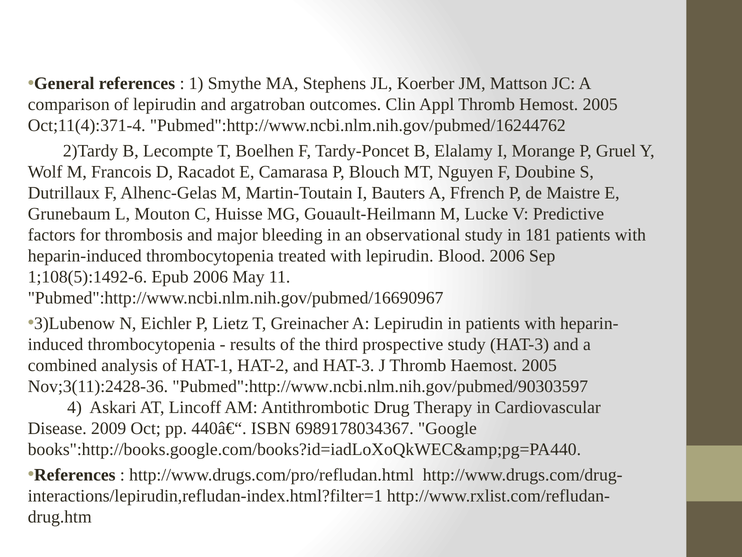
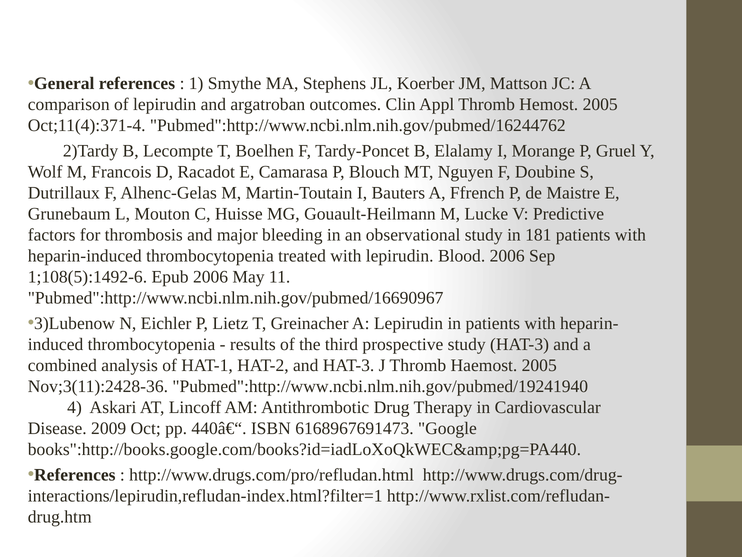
Pubmed":http://www.ncbi.nlm.nih.gov/pubmed/90303597: Pubmed":http://www.ncbi.nlm.nih.gov/pubmed/90303597 -> Pubmed":http://www.ncbi.nlm.nih.gov/pubmed/19241940 (380, 386)
6989178034367: 6989178034367 -> 6168967691473 (354, 428)
